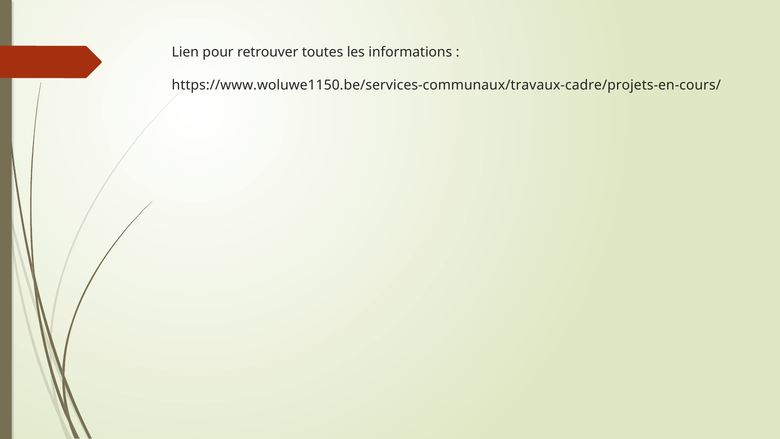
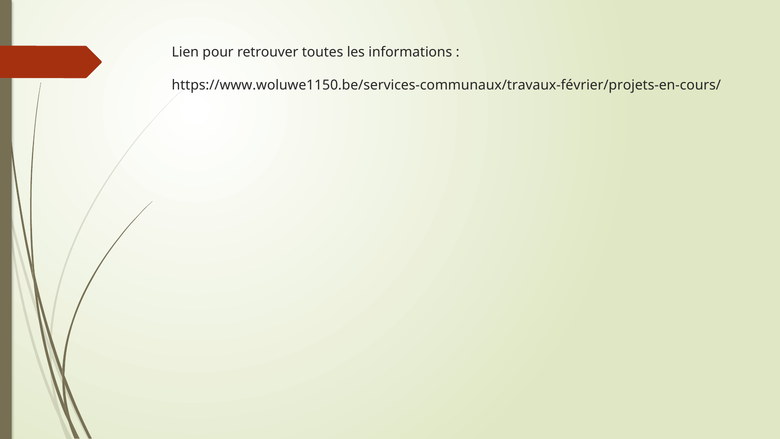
https://www.woluwe1150.be/services-communaux/travaux-cadre/projets-en-cours/: https://www.woluwe1150.be/services-communaux/travaux-cadre/projets-en-cours/ -> https://www.woluwe1150.be/services-communaux/travaux-février/projets-en-cours/ (446, 85)
